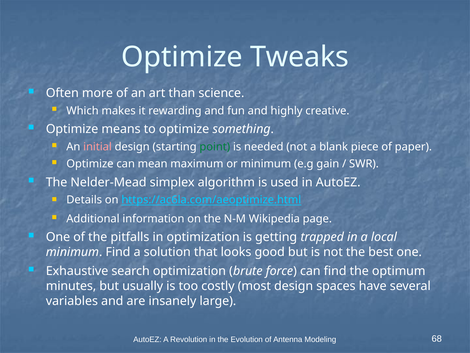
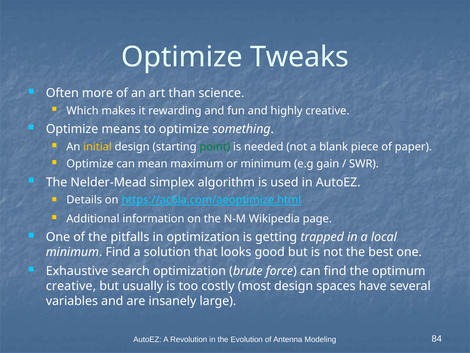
initial colour: pink -> yellow (98, 147)
minutes: minutes -> creative (71, 286)
68: 68 -> 84 (437, 338)
